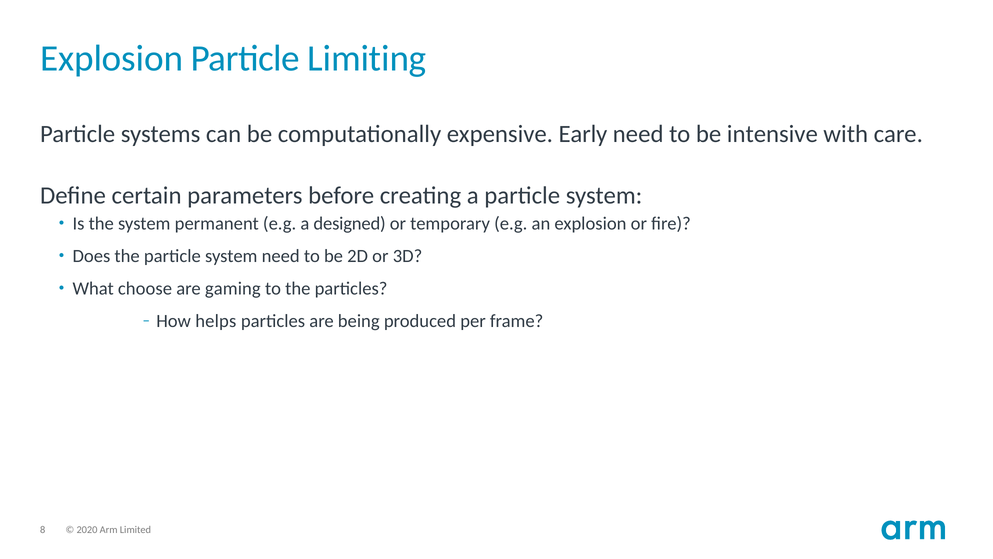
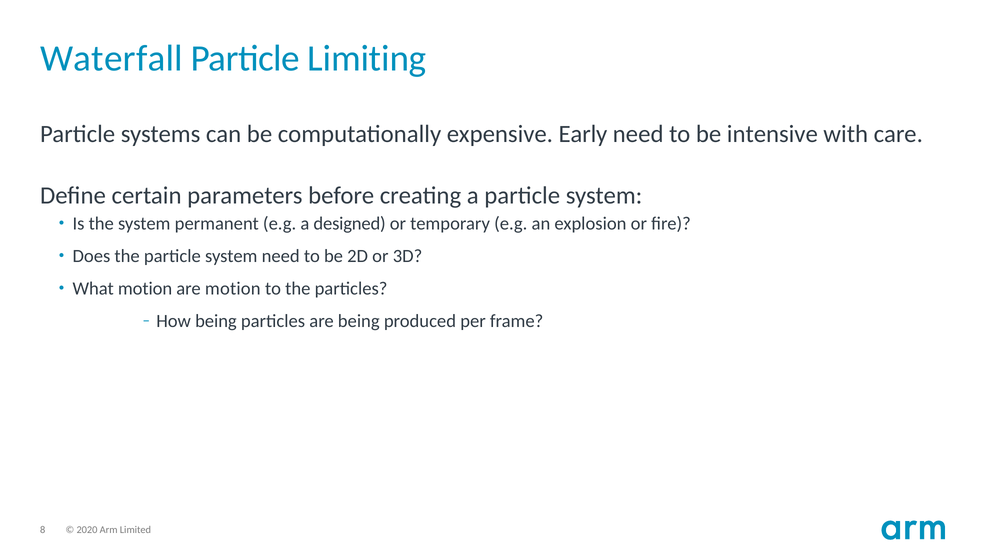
Explosion: Explosion -> Waterfall (111, 58)
What choose: choose -> motion (145, 288)
are gaming: gaming -> motion (233, 288)
How helps: helps -> being (216, 321)
